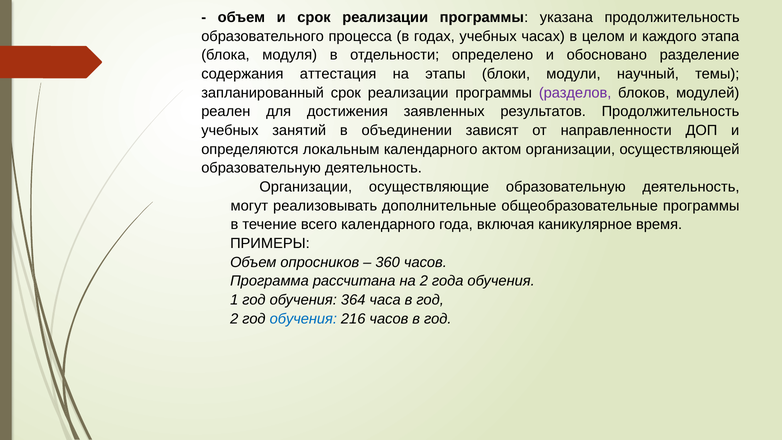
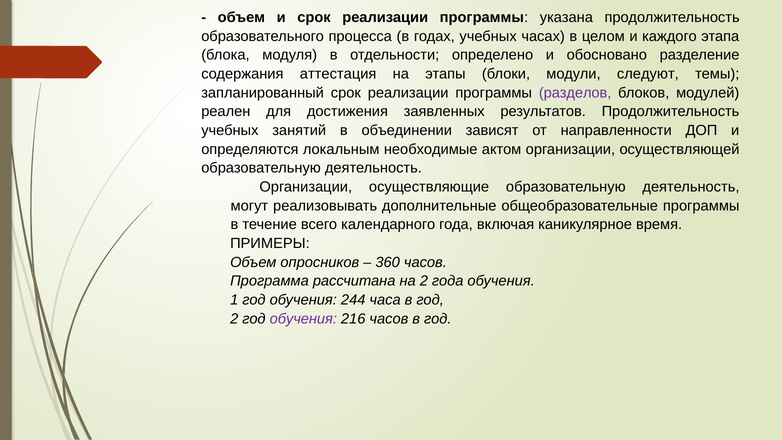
научный: научный -> следуют (648, 74)
локальным календарного: календарного -> необходимые (431, 149)
364: 364 -> 244 (353, 300)
обучения colour: blue -> purple (303, 319)
